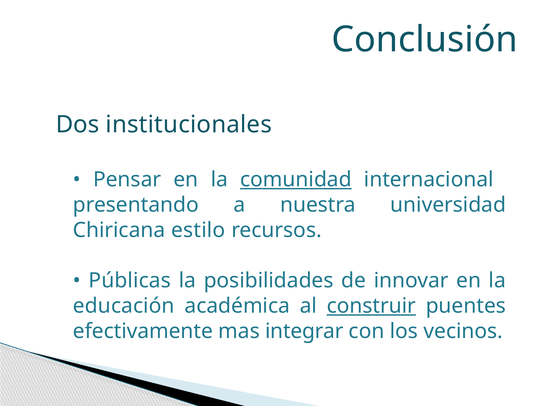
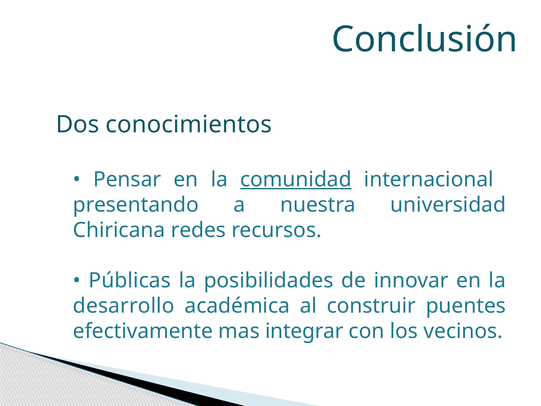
institucionales: institucionales -> conocimientos (189, 124)
estilo: estilo -> redes (198, 230)
educación: educación -> desarrollo (124, 306)
construir underline: present -> none (371, 306)
